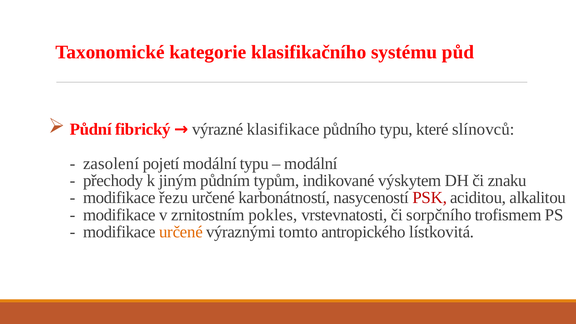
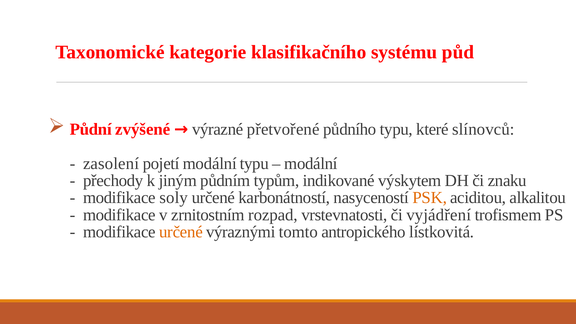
fibrický: fibrický -> zvýšené (143, 129)
klasifikace: klasifikace -> přetvořené (283, 129)
řezu: řezu -> soly (174, 198)
PSK colour: red -> orange (430, 198)
pokles: pokles -> rozpad (273, 215)
sorpčního: sorpčního -> vyjádření (439, 215)
